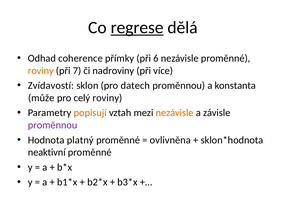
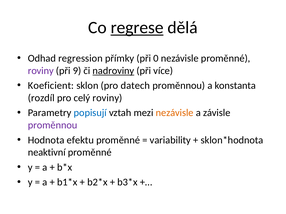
coherence: coherence -> regression (80, 58)
6: 6 -> 0 (156, 58)
roviny colour: orange -> purple (41, 71)
7: 7 -> 9 (77, 71)
nadroviny underline: none -> present (113, 71)
Zvídavostí: Zvídavostí -> Koeficient (51, 86)
může: může -> rozdíl (41, 98)
popisují colour: orange -> blue (90, 113)
platný: platný -> efektu (80, 140)
ovlivněna: ovlivněna -> variability (170, 140)
